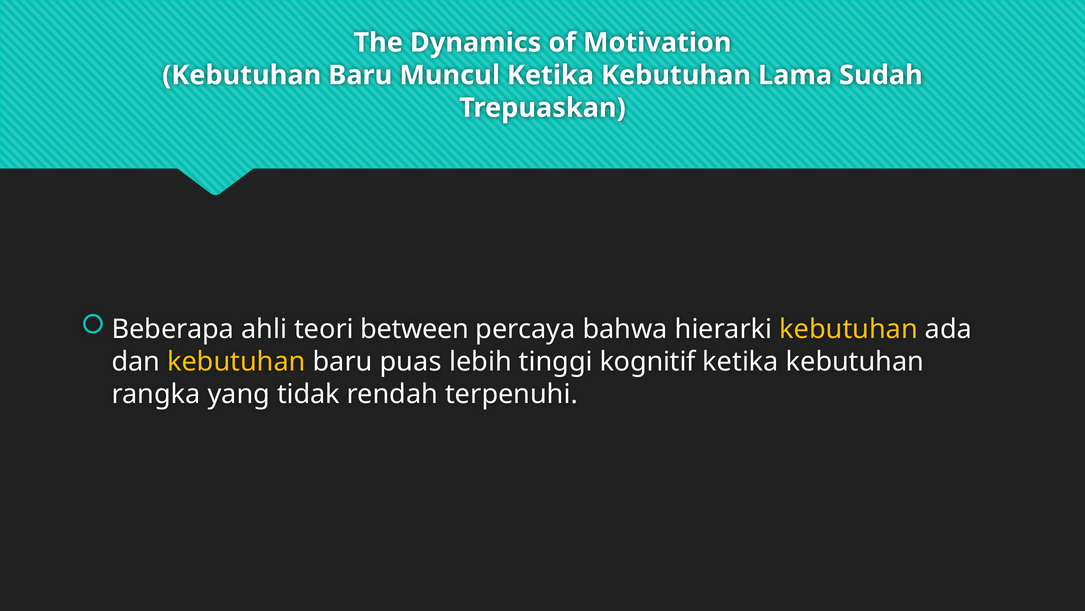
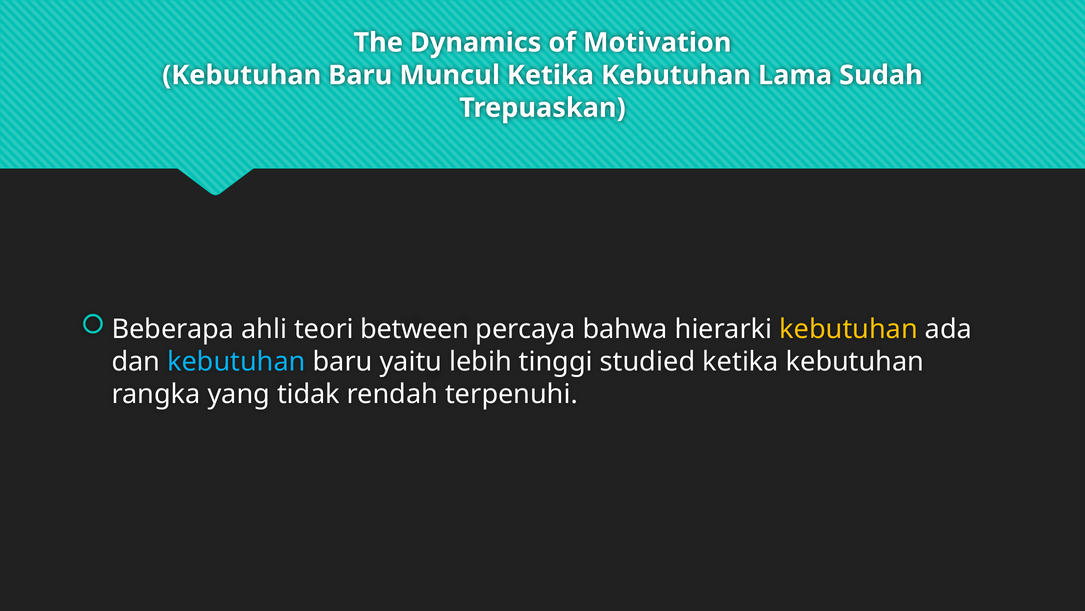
kebutuhan colour: yellow -> light blue (236, 361)
puas: puas -> yaitu (411, 361)
kognitif: kognitif -> studied (648, 361)
